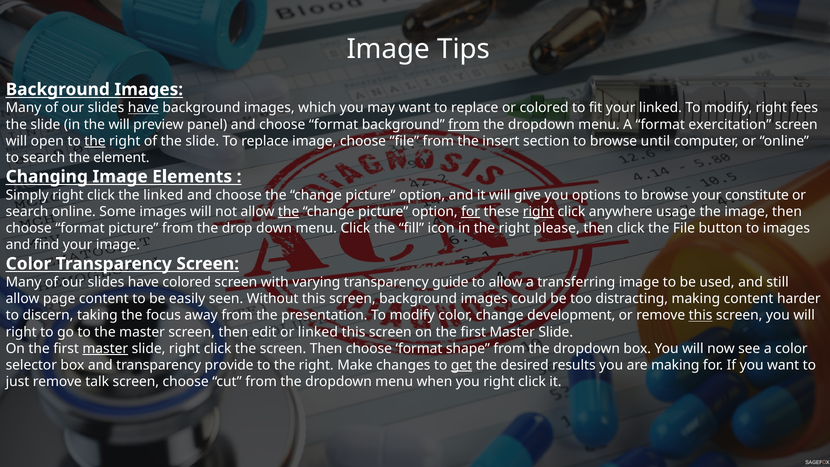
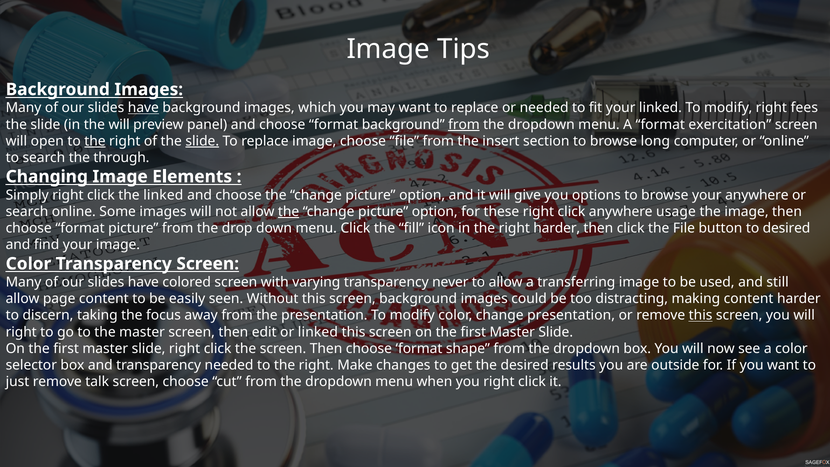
or colored: colored -> needed (544, 108)
slide underline: none -> present (202, 141)
until: until -> long (655, 141)
element: element -> through (121, 158)
your constitute: constitute -> anywhere (757, 195)
for underline: present -> none (471, 212)
right underline: present -> none (538, 212)
right please: please -> harder (557, 228)
to images: images -> desired (786, 228)
guide: guide -> never (450, 282)
change development: development -> presentation (571, 315)
master underline: present -> none (105, 348)
transparency provide: provide -> needed (229, 365)
get underline: present -> none (462, 365)
are making: making -> outside (675, 365)
